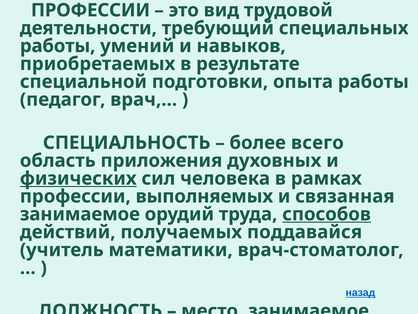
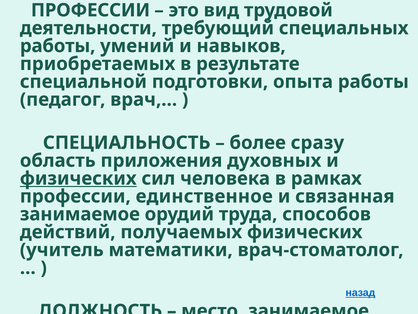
всего: всего -> сразу (317, 143)
профессии выполняемых: выполняемых -> единственное (204, 196)
способов underline: present -> none (327, 214)
получаемых поддавайся: поддавайся -> физических (305, 232)
